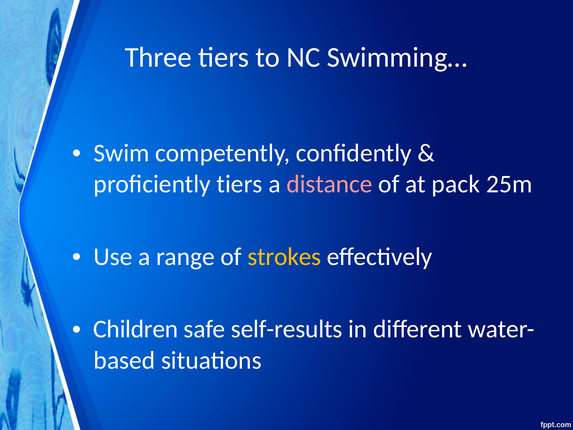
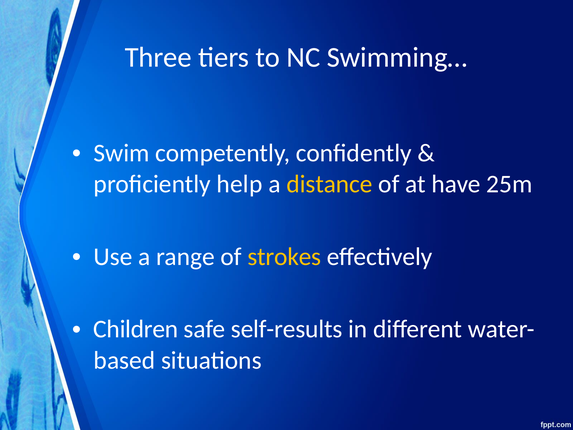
proficiently tiers: tiers -> help (239, 184)
distance colour: pink -> yellow (329, 184)
pack: pack -> have (456, 184)
